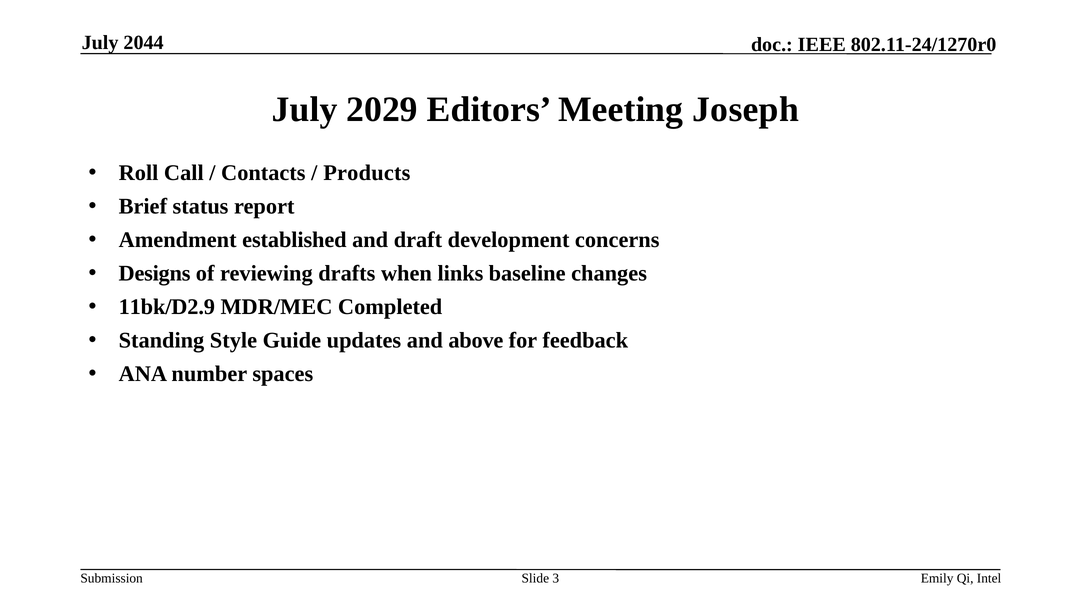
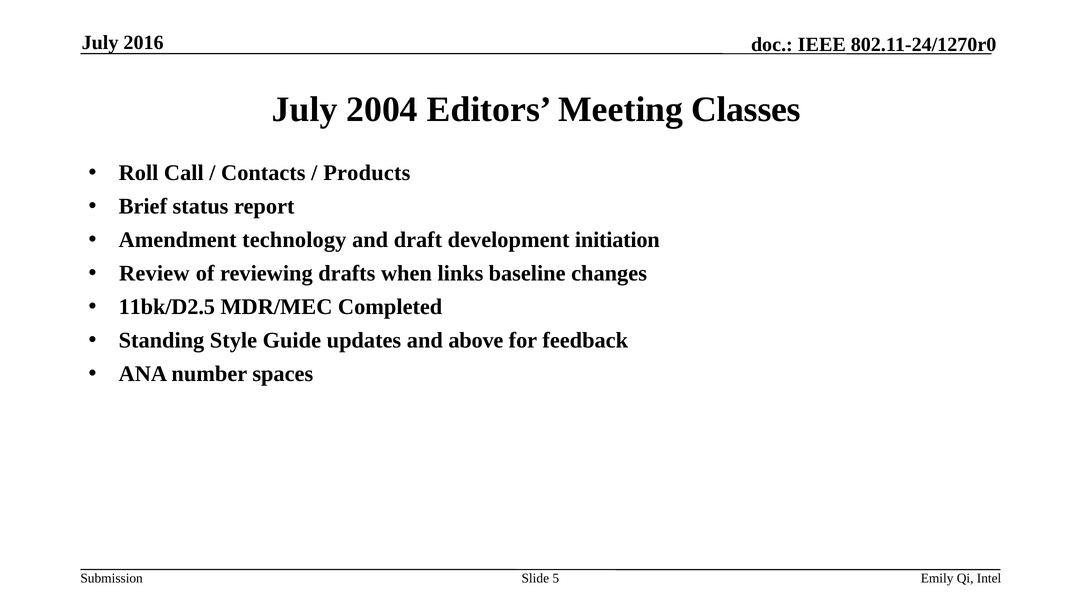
2044: 2044 -> 2016 (144, 43)
2029: 2029 -> 2004 (382, 110)
Joseph: Joseph -> Classes (746, 110)
established: established -> technology (294, 240)
concerns: concerns -> initiation (617, 240)
Designs: Designs -> Review (154, 274)
11bk/D2.9: 11bk/D2.9 -> 11bk/D2.5 (167, 307)
3: 3 -> 5 (556, 578)
